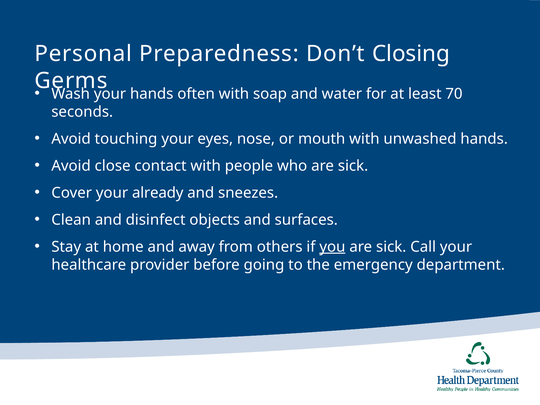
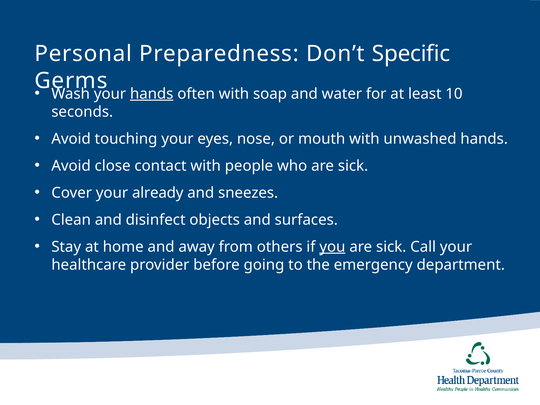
Closing: Closing -> Specific (411, 54)
hands underline: none -> present (152, 94)
70: 70 -> 10 (454, 94)
